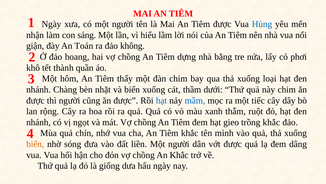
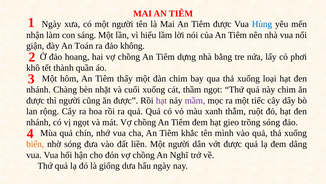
và biển: biển -> cuối (132, 89)
thầm dưới: dưới -> ngọt (213, 89)
hạt colour: blue -> purple (161, 100)
mầm colour: blue -> purple (195, 100)
trồng khắc: khắc -> sóng (271, 122)
An Khắc: Khắc -> Nghĩ (179, 155)
